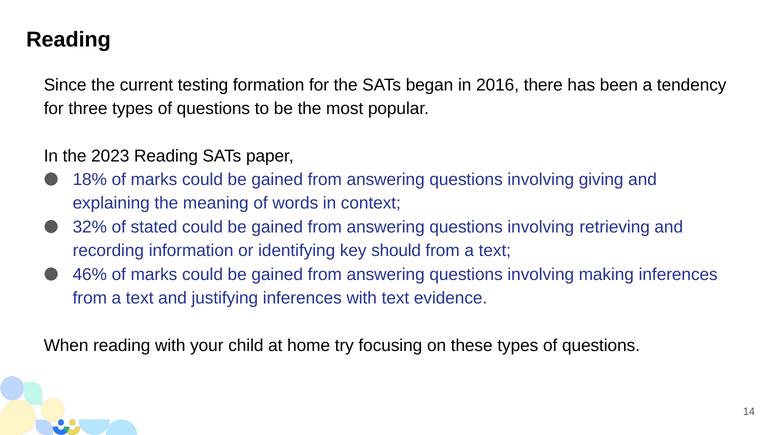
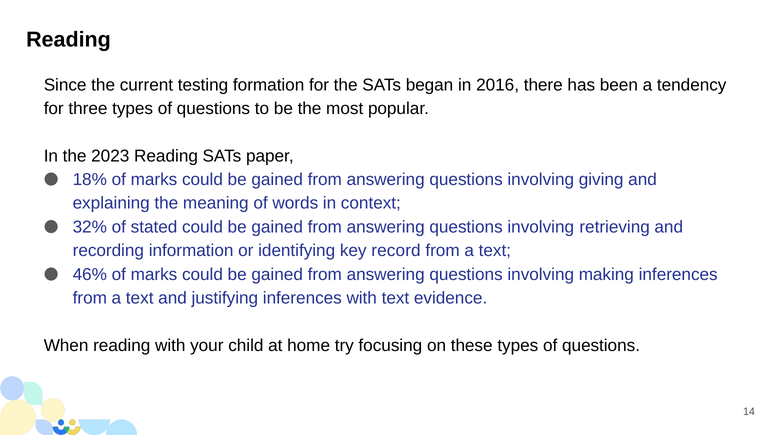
should: should -> record (396, 251)
